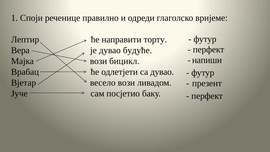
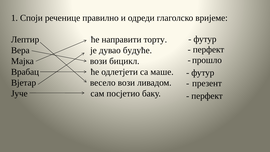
напиши: напиши -> прошло (207, 60)
са дувао: дувао -> маше (162, 72)
